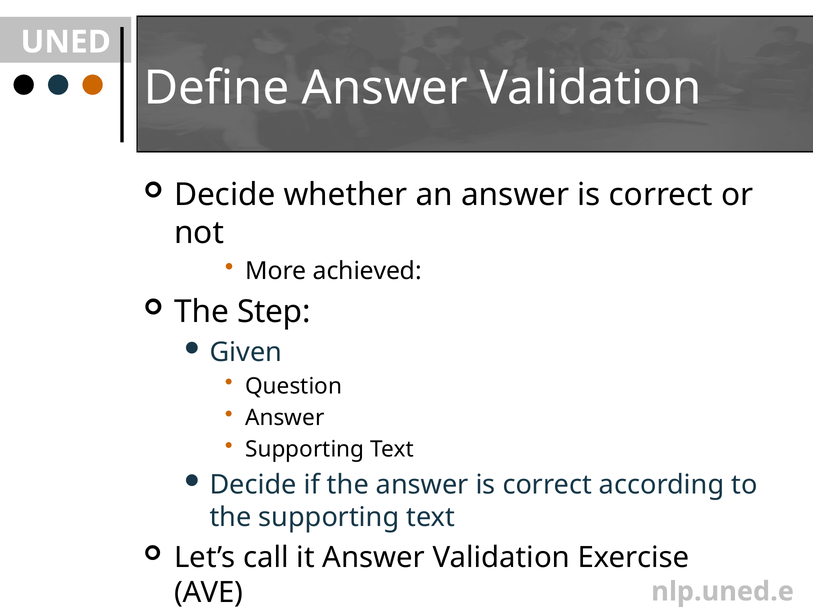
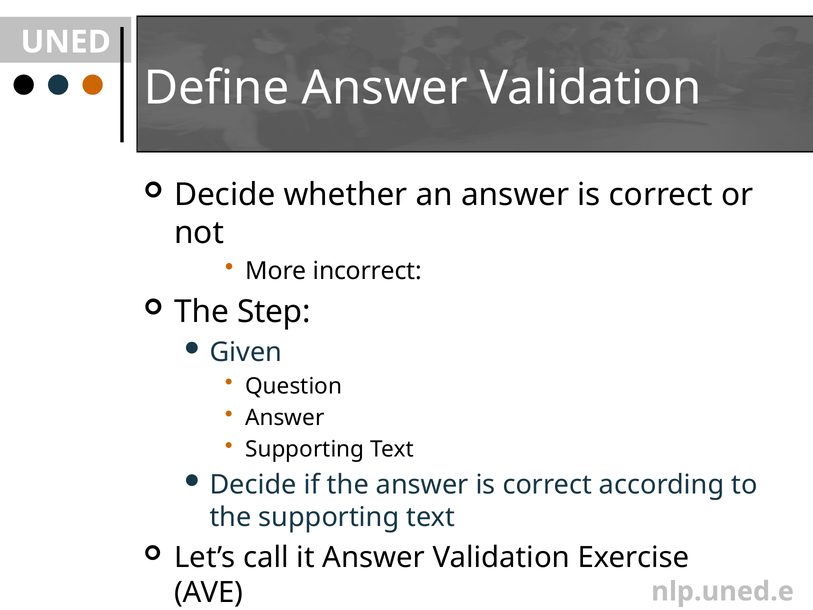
achieved: achieved -> incorrect (367, 271)
